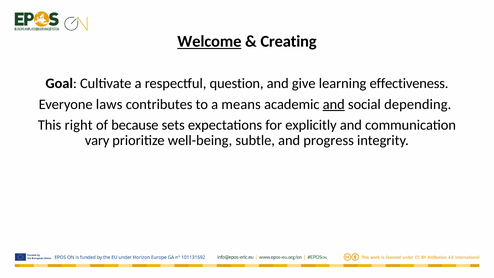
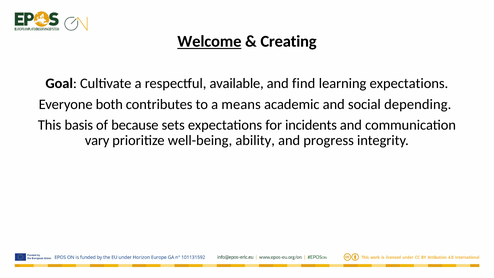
question: question -> available (237, 84)
give: give -> find (304, 84)
learning effectiveness: effectiveness -> expectations (409, 84)
laws: laws -> both (109, 104)
and underline: present -> none (334, 104)
right: right -> basis (79, 125)
explicitly: explicitly -> incidents (311, 125)
subtle: subtle -> ability (255, 141)
